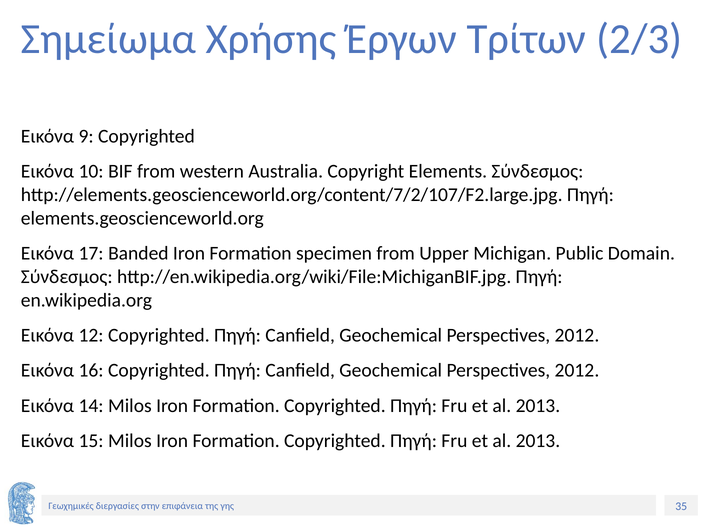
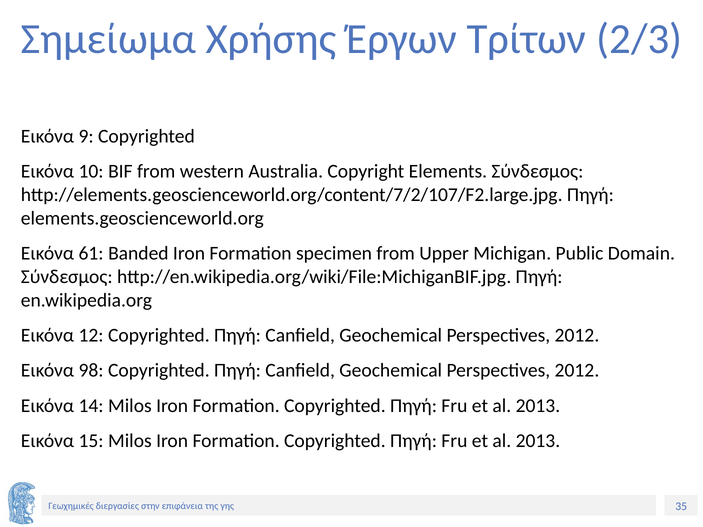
17: 17 -> 61 (91, 253)
16: 16 -> 98 (91, 371)
